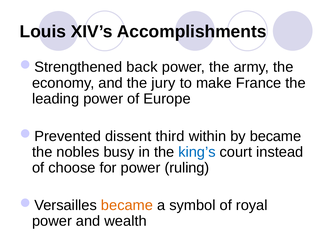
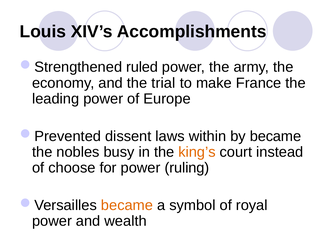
back: back -> ruled (142, 67)
jury: jury -> trial (163, 83)
third: third -> laws (170, 136)
king’s colour: blue -> orange (197, 152)
